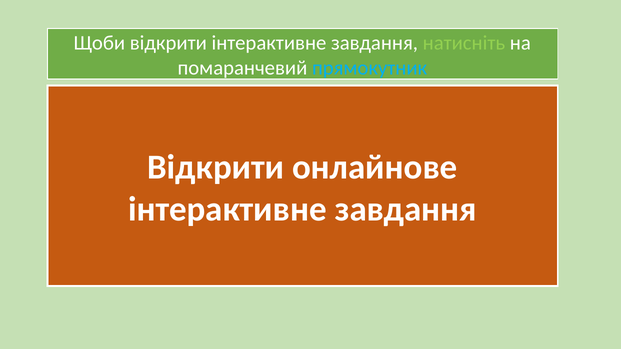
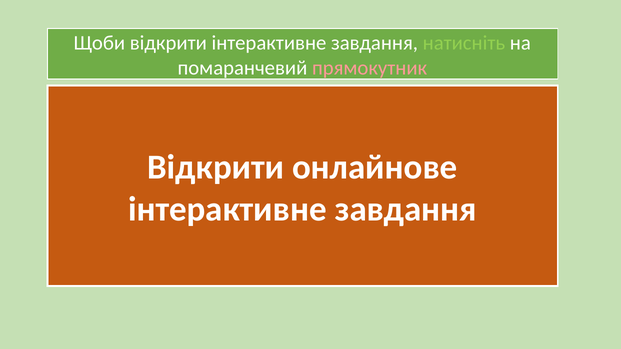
прямокутник colour: light blue -> pink (370, 68)
